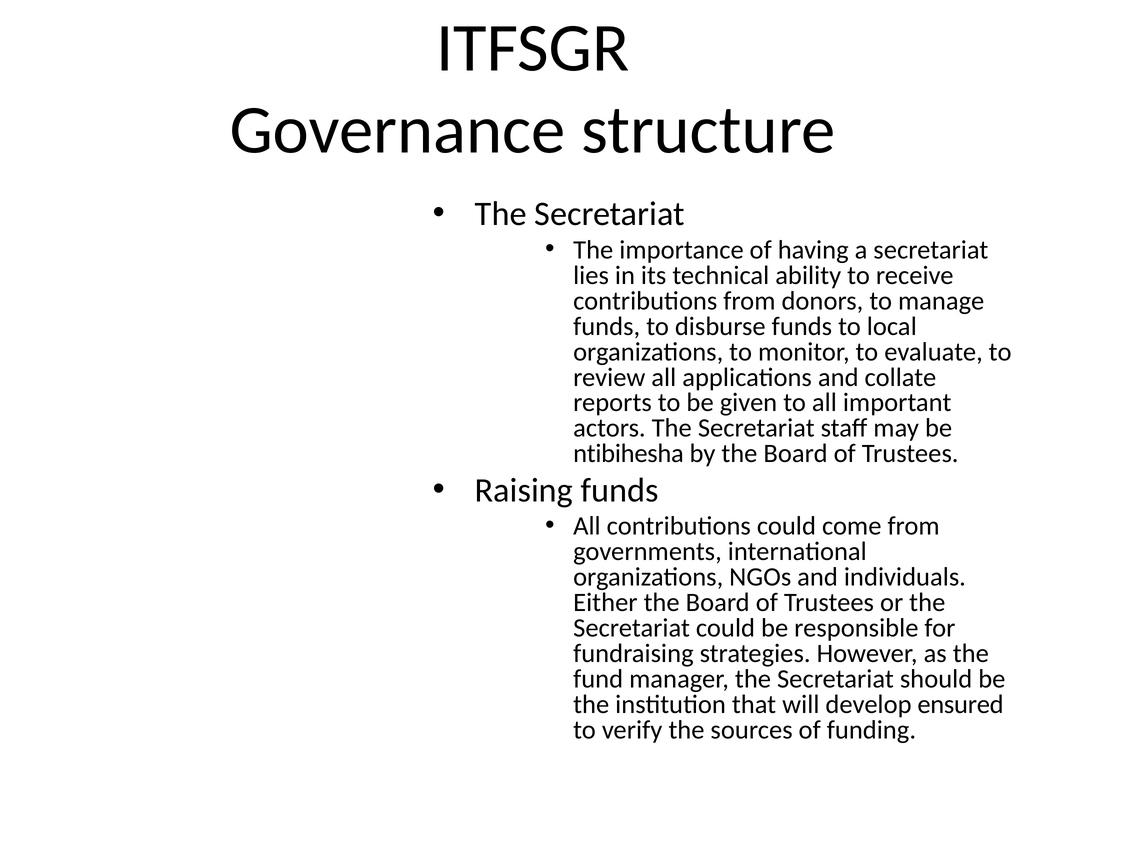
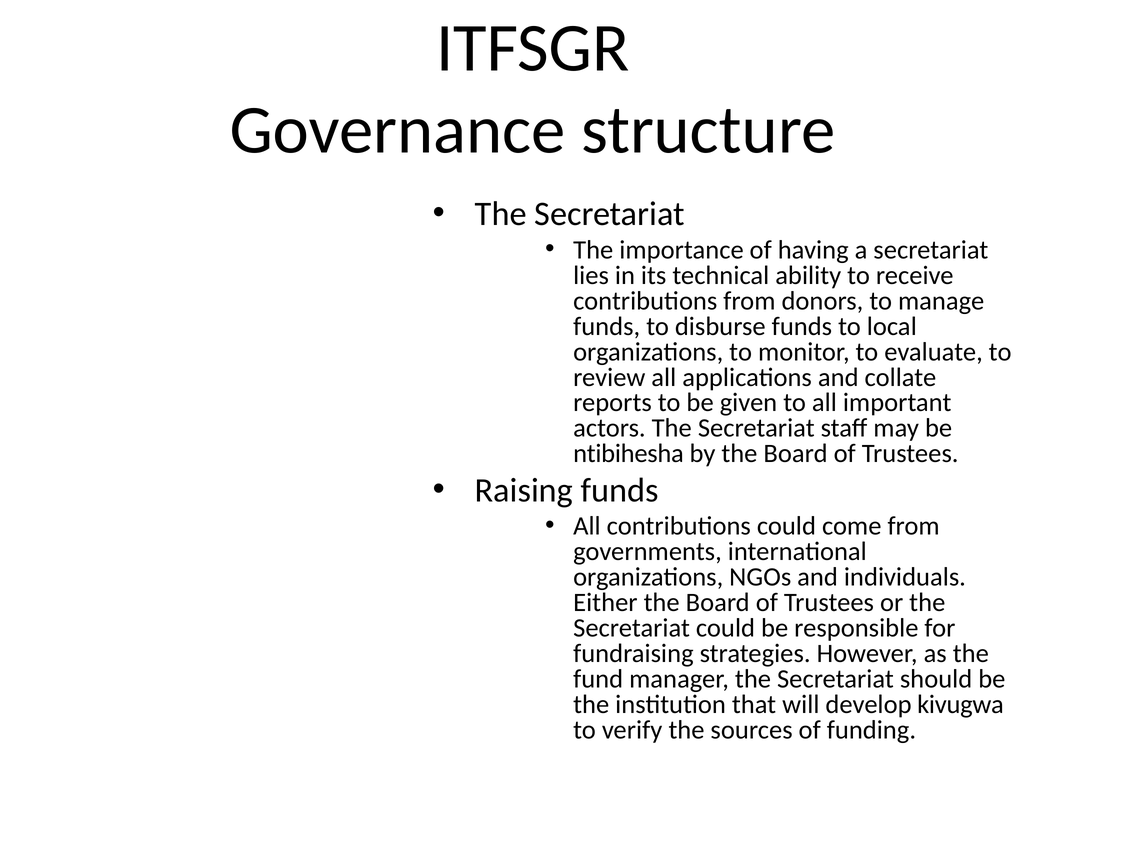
ensured: ensured -> kivugwa (961, 705)
